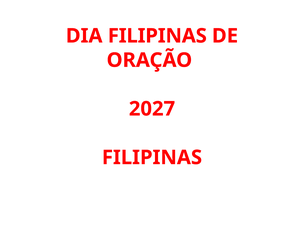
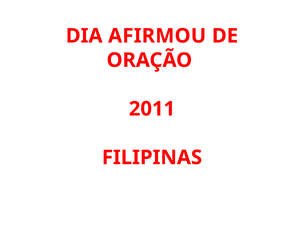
DIA FILIPINAS: FILIPINAS -> AFIRMOU (157, 36)
2027: 2027 -> 2011 (152, 109)
